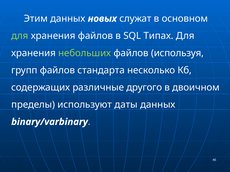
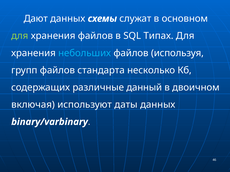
Этим: Этим -> Дают (36, 19)
новых: новых -> схемы (102, 19)
небольших colour: light green -> light blue (85, 53)
другого: другого -> данный (144, 88)
пределы: пределы -> включая (33, 105)
